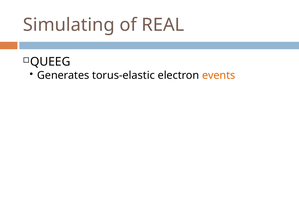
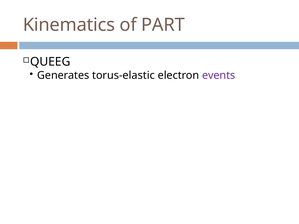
Simulating: Simulating -> Kinematics (69, 25)
REAL: REAL -> PART (163, 25)
events colour: orange -> purple (219, 75)
